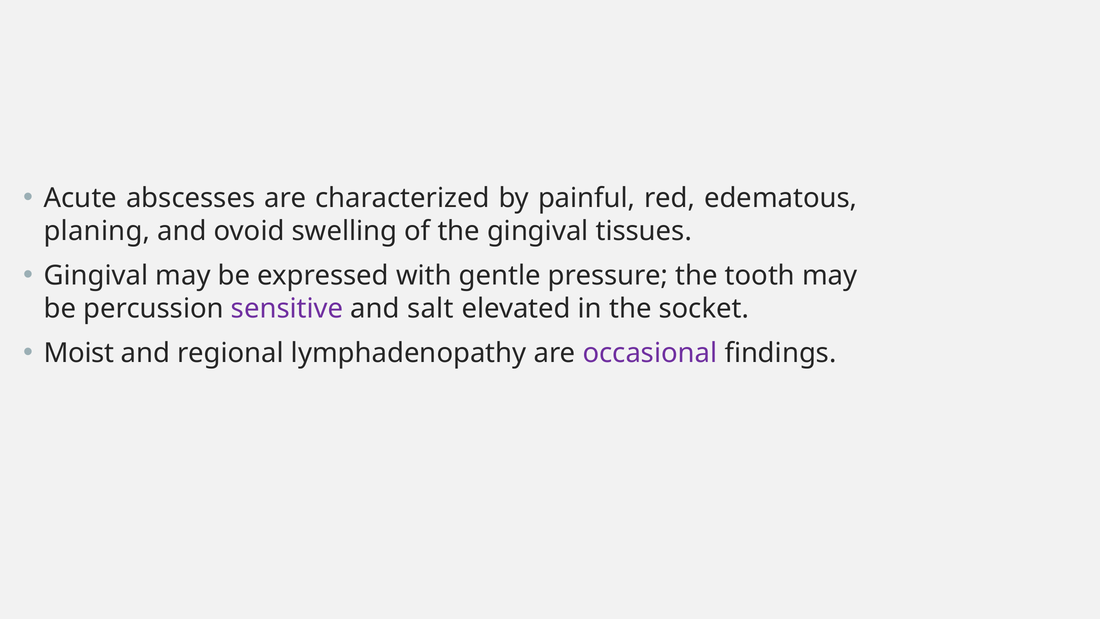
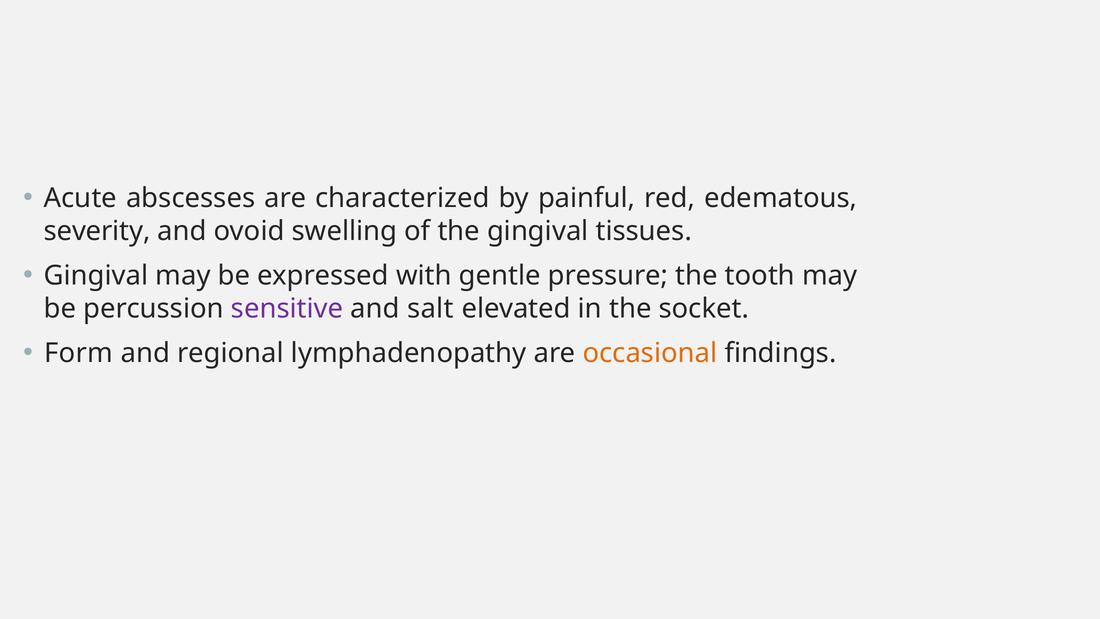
planing: planing -> severity (97, 231)
Moist: Moist -> Form (79, 353)
occasional colour: purple -> orange (650, 353)
